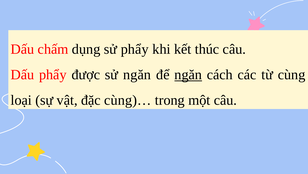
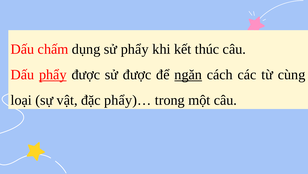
phẩy underline: none -> present (53, 75)
sử ngăn: ngăn -> được (137, 75)
cùng)…: cùng)… -> phẩy)… (128, 100)
